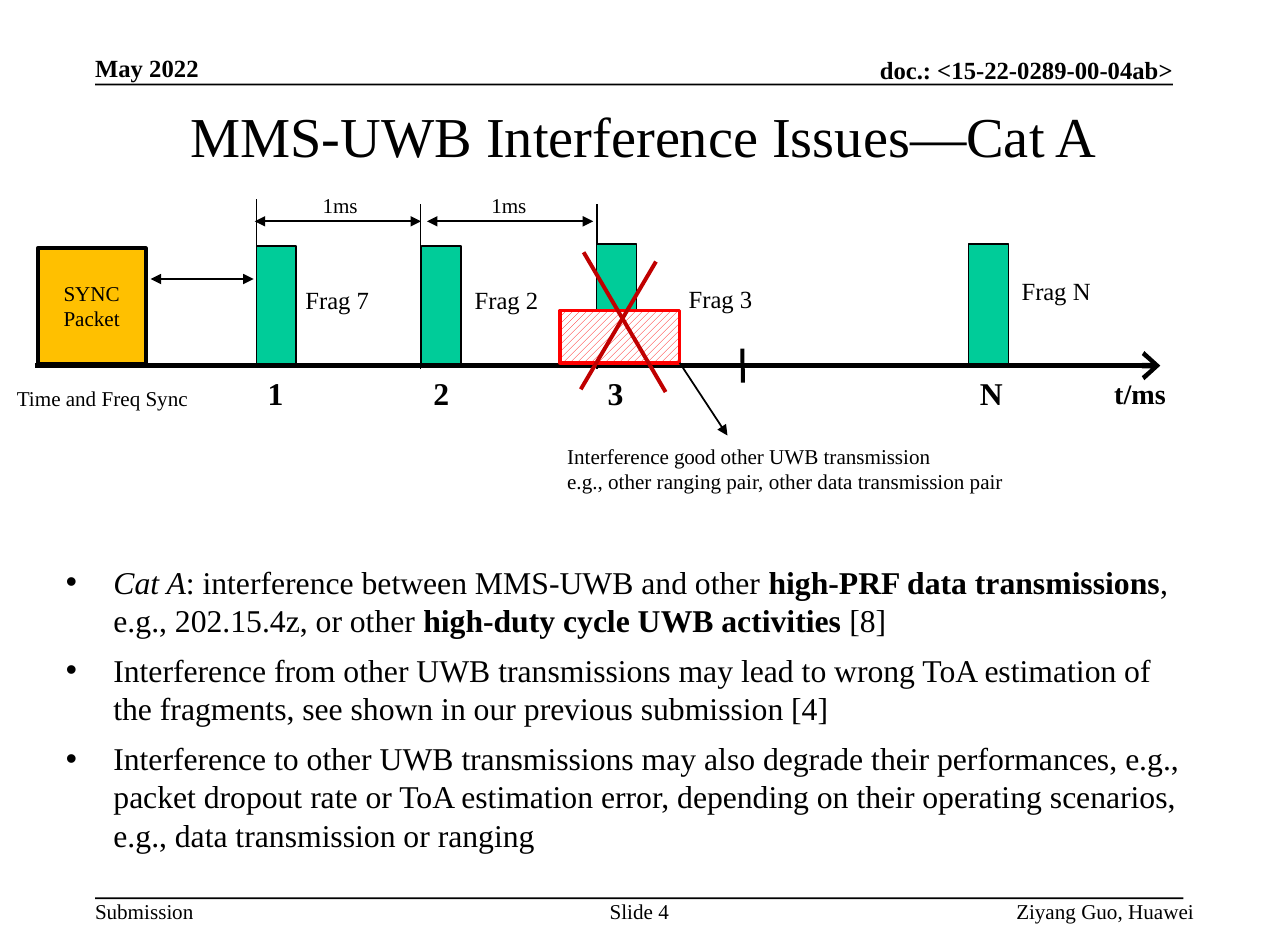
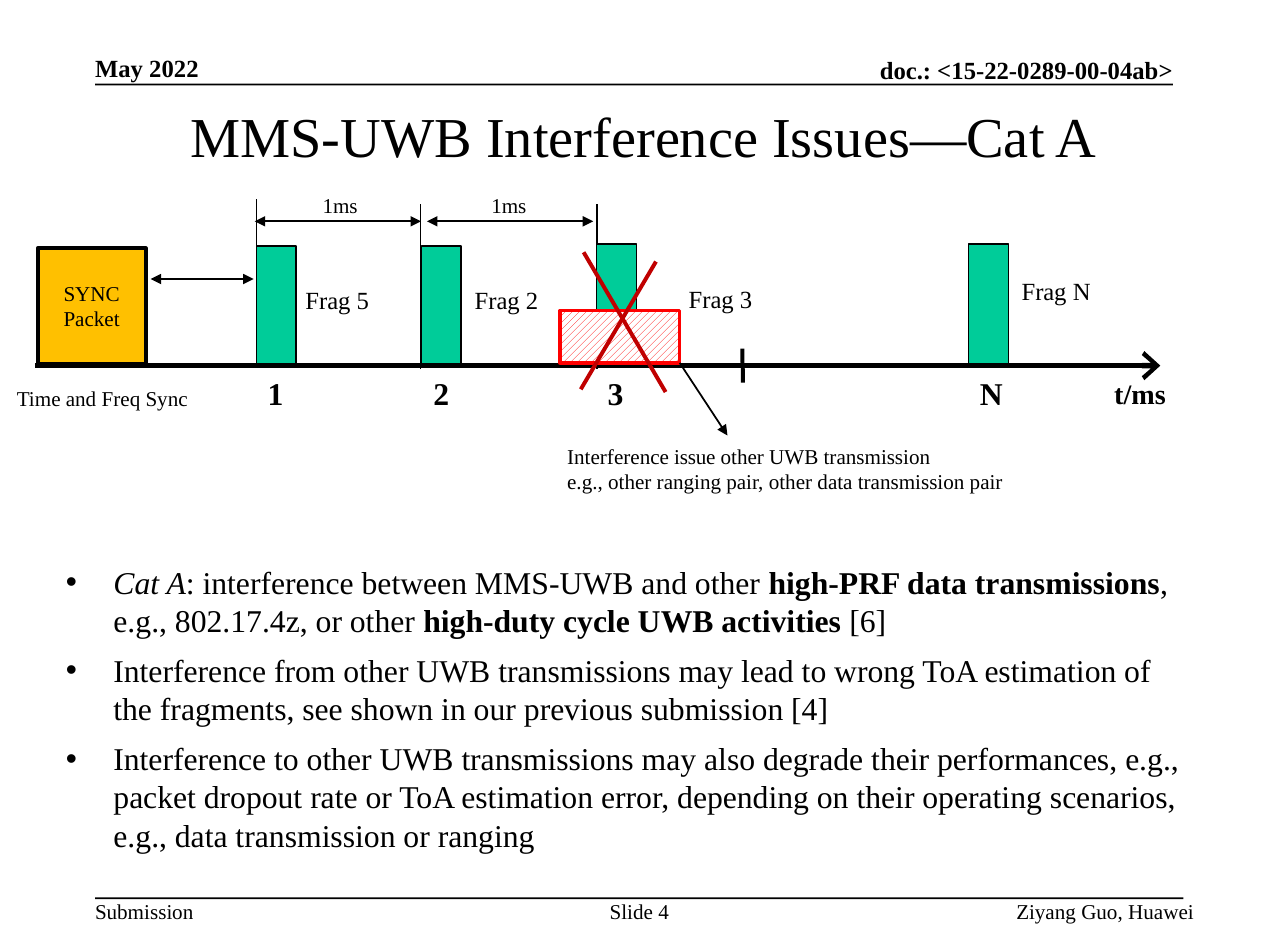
7: 7 -> 5 (363, 301)
good: good -> issue (695, 457)
202.15.4z: 202.15.4z -> 802.17.4z (241, 622)
8: 8 -> 6 (868, 622)
